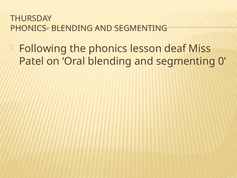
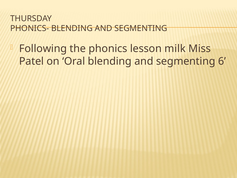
deaf: deaf -> milk (175, 49)
0: 0 -> 6 (222, 61)
